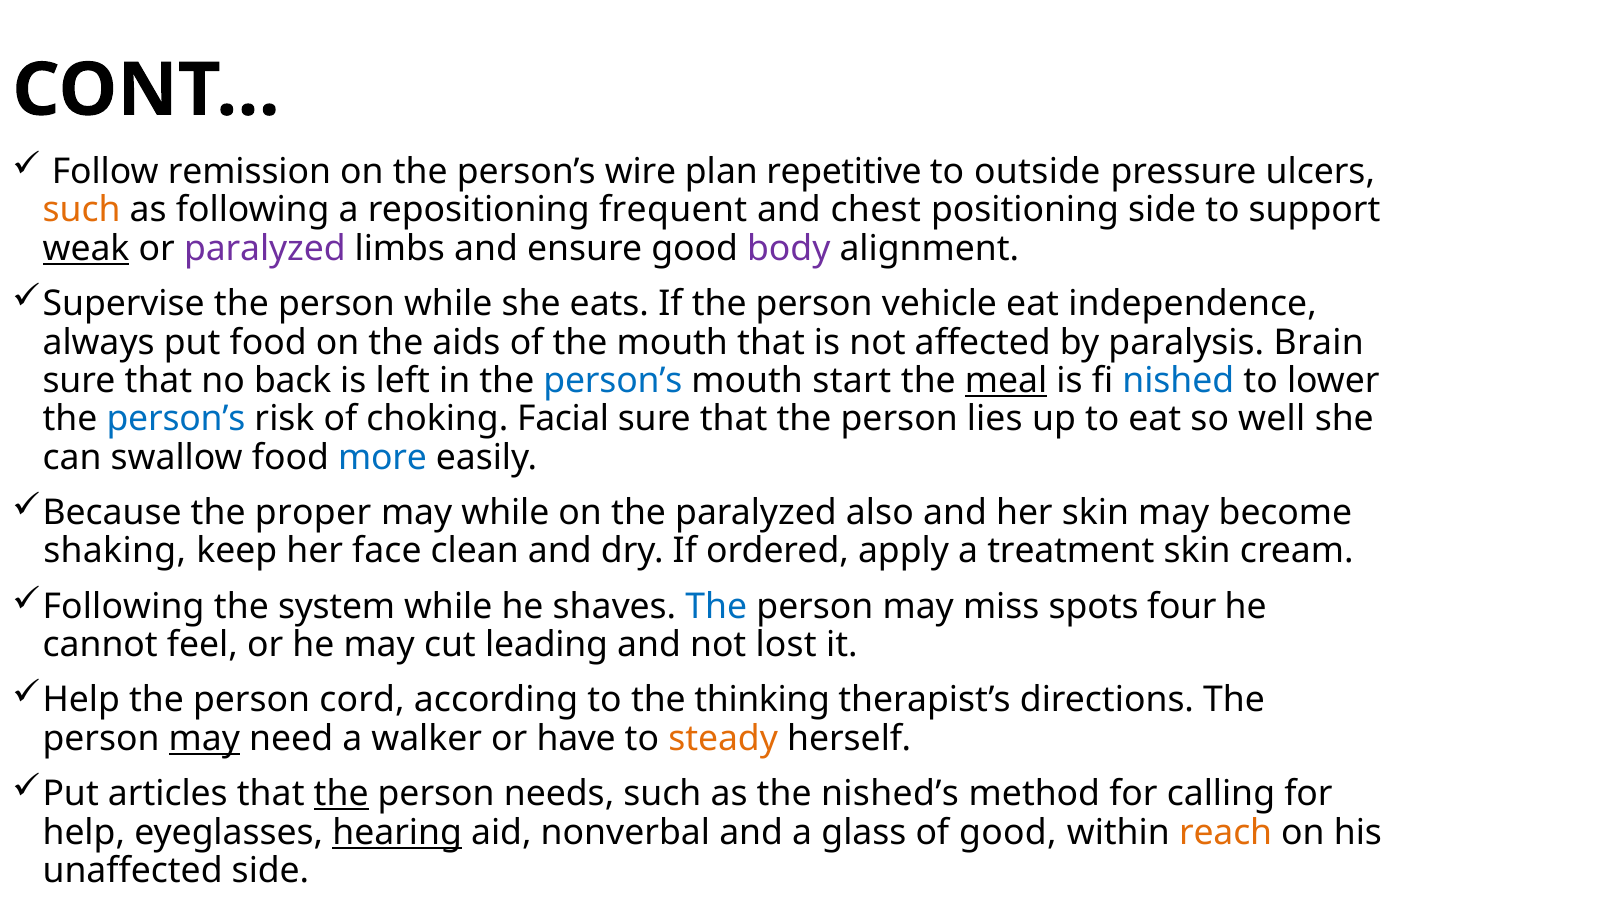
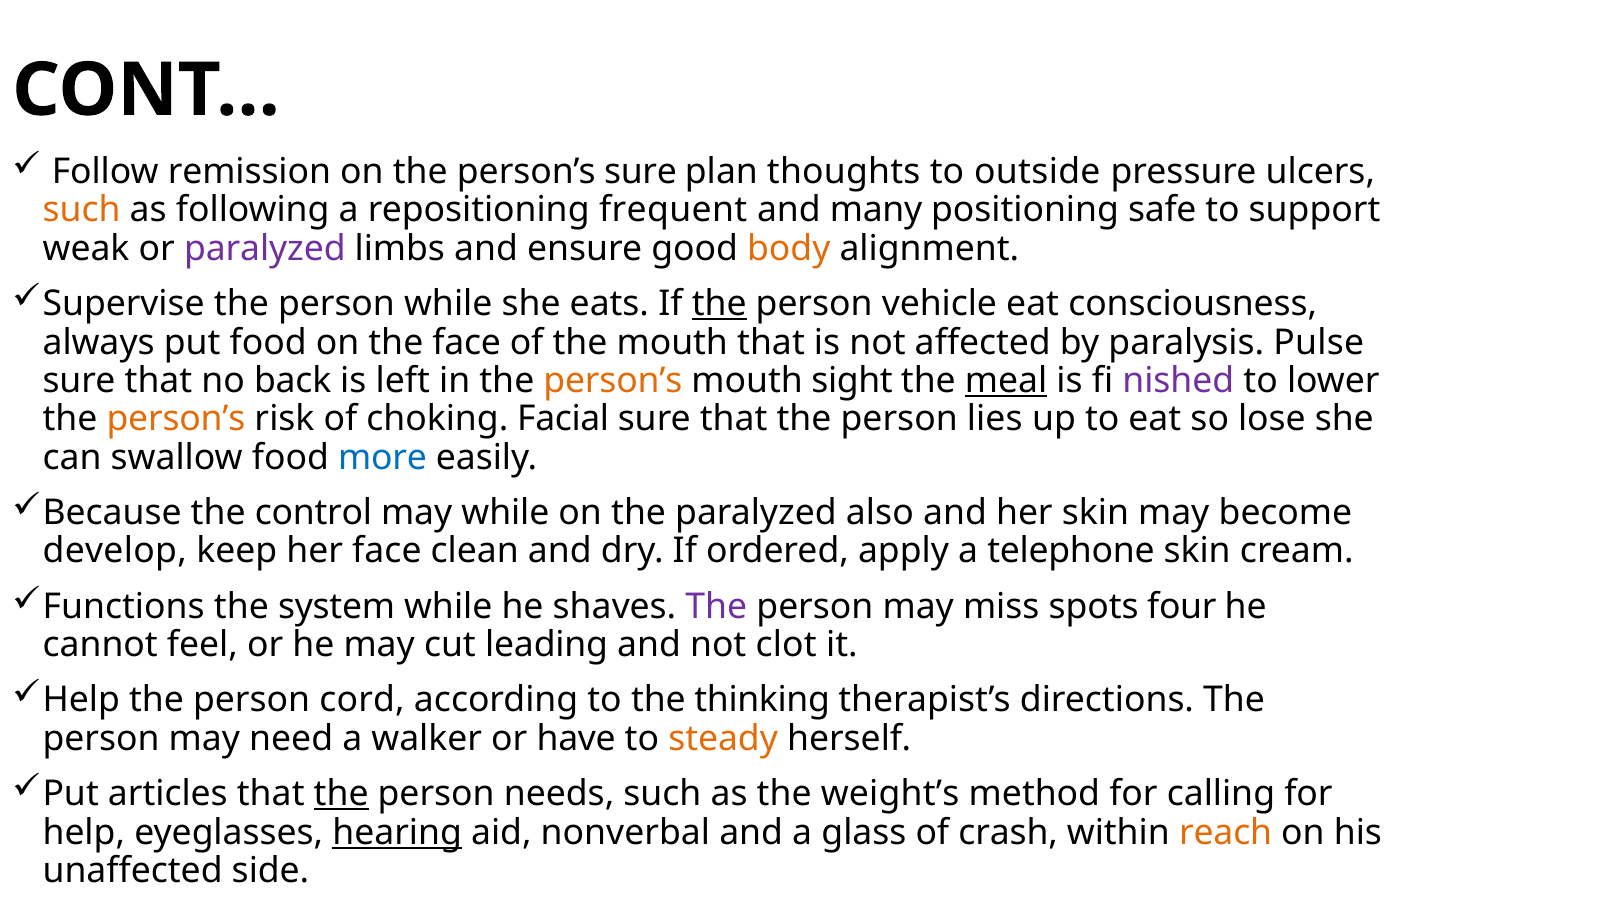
person’s wire: wire -> sure (641, 172)
repetitive: repetitive -> thoughts (844, 172)
chest: chest -> many (876, 210)
positioning side: side -> safe (1162, 210)
weak underline: present -> none (86, 249)
body colour: purple -> orange (789, 249)
the underline: none -> present (719, 304)
independence: independence -> consciousness (1193, 304)
the aids: aids -> face (467, 342)
Brain: Brain -> Pulse (1319, 342)
person’s colour: blue -> orange (613, 381)
start: start -> sight (852, 381)
nished colour: blue -> purple (1178, 381)
person’s colour: blue -> orange (176, 419)
well: well -> lose (1272, 419)
proper: proper -> control (313, 513)
shaking: shaking -> develop (115, 551)
treatment: treatment -> telephone (1071, 551)
Following: Following -> Functions (124, 606)
The colour: blue -> purple (716, 606)
lost: lost -> clot (786, 645)
may underline: present -> none (204, 738)
nished’s: nished’s -> weight’s (890, 793)
of good: good -> crash (1008, 832)
